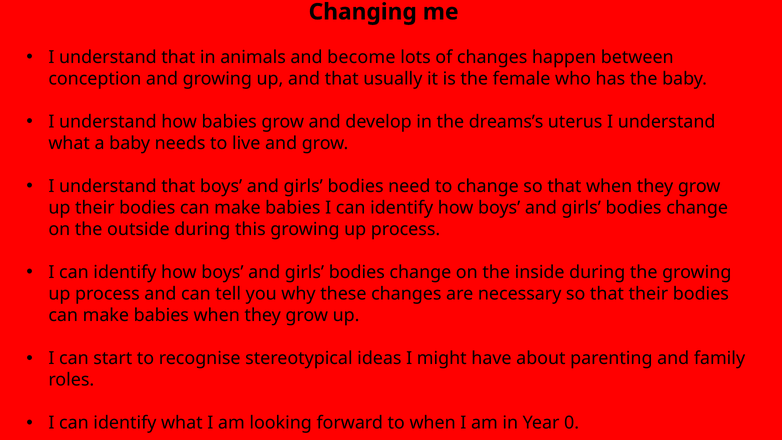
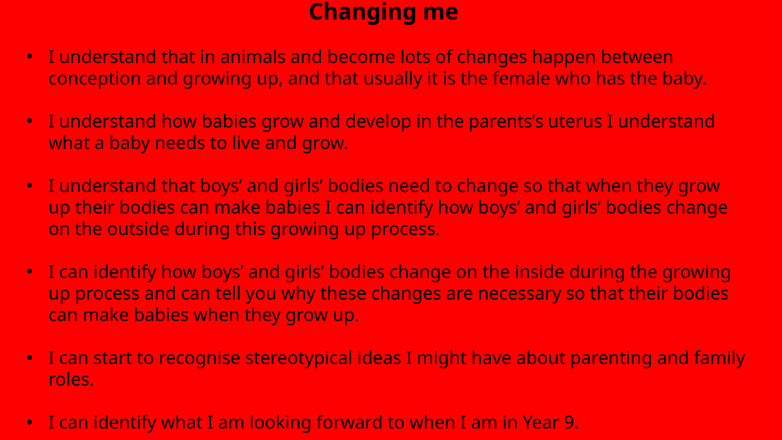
dreams’s: dreams’s -> parents’s (506, 122)
0: 0 -> 9 (572, 423)
